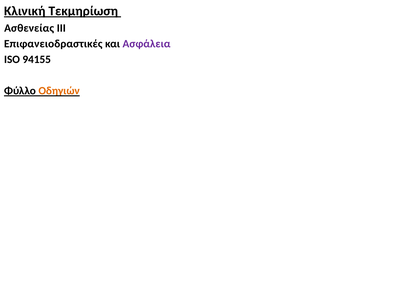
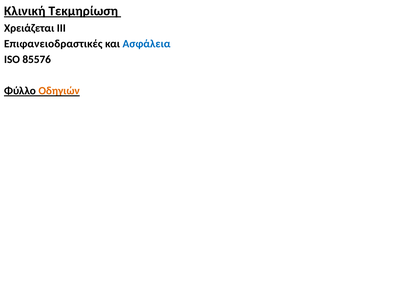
Ασθενείας: Ασθενείας -> Χρειάζεται (29, 28)
Ασφάλεια colour: purple -> blue (147, 44)
94155: 94155 -> 85576 (37, 59)
